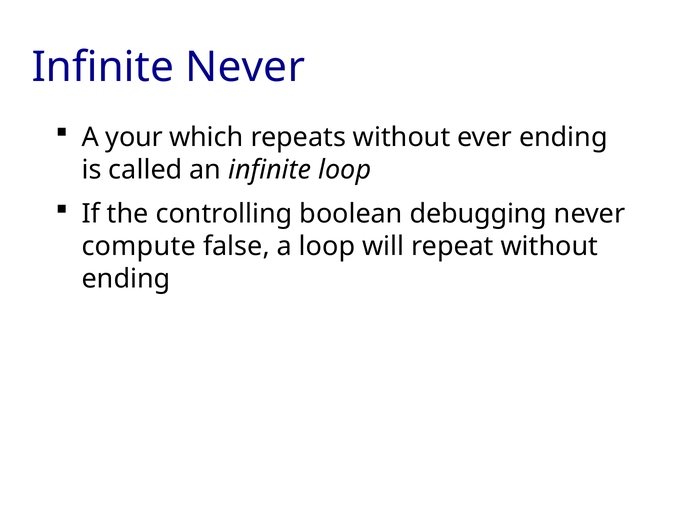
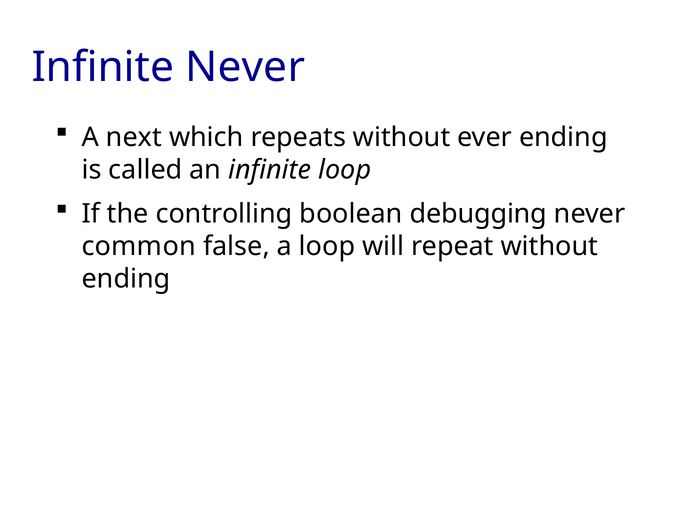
your: your -> next (134, 137)
compute: compute -> common (139, 247)
